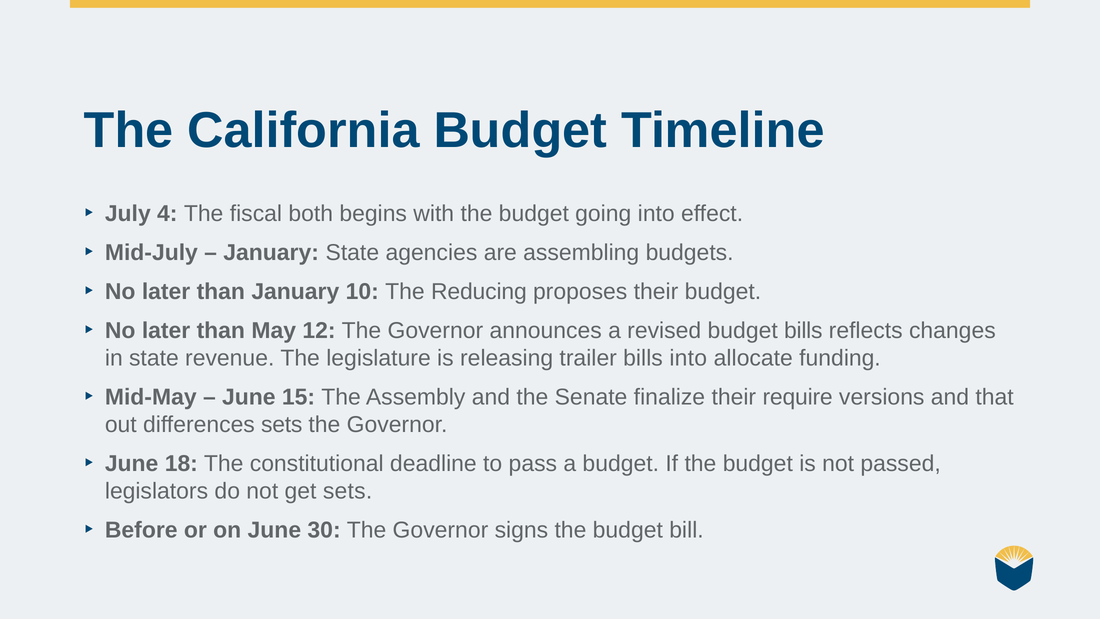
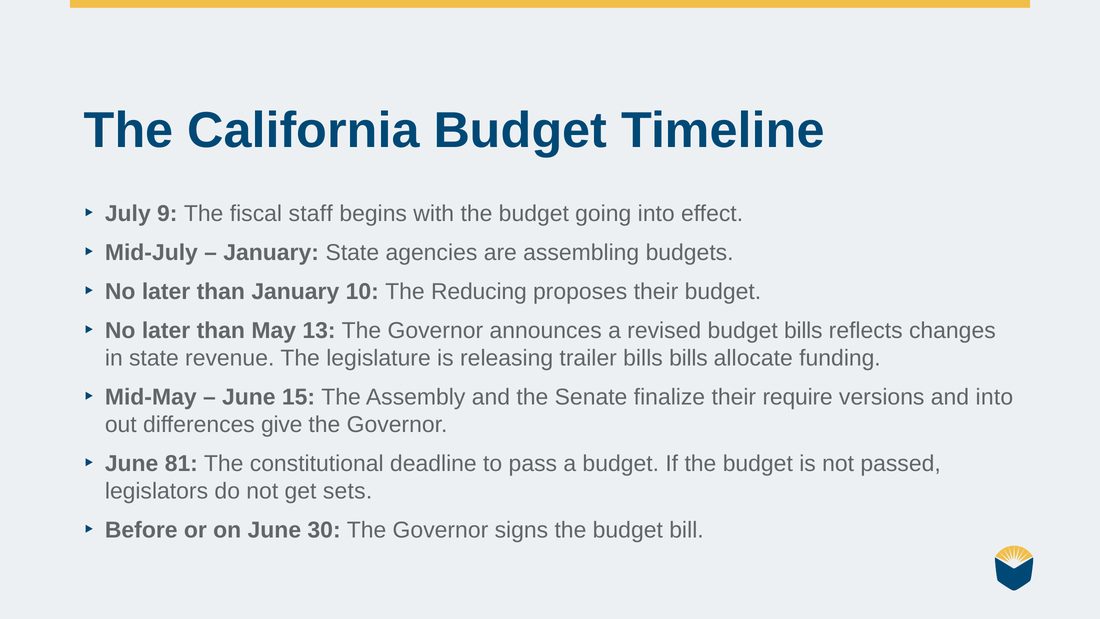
4: 4 -> 9 (167, 213)
both: both -> staff (311, 213)
12: 12 -> 13 (319, 330)
bills into: into -> bills (688, 358)
and that: that -> into (994, 397)
differences sets: sets -> give (282, 425)
18: 18 -> 81 (181, 464)
